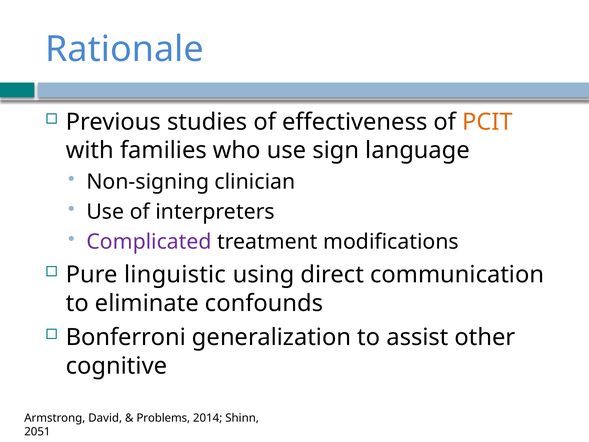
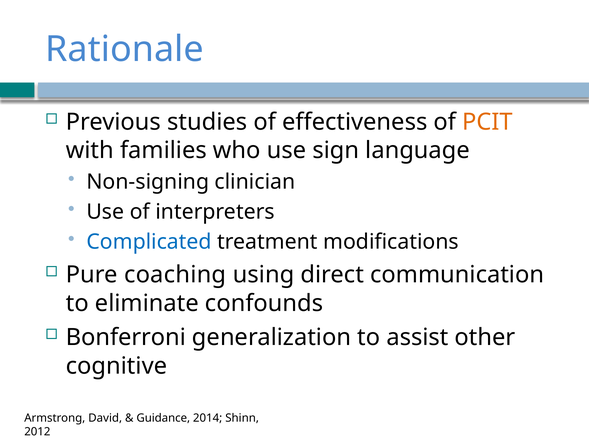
Complicated colour: purple -> blue (149, 242)
linguistic: linguistic -> coaching (175, 275)
Problems: Problems -> Guidance (163, 418)
2051: 2051 -> 2012 (37, 432)
